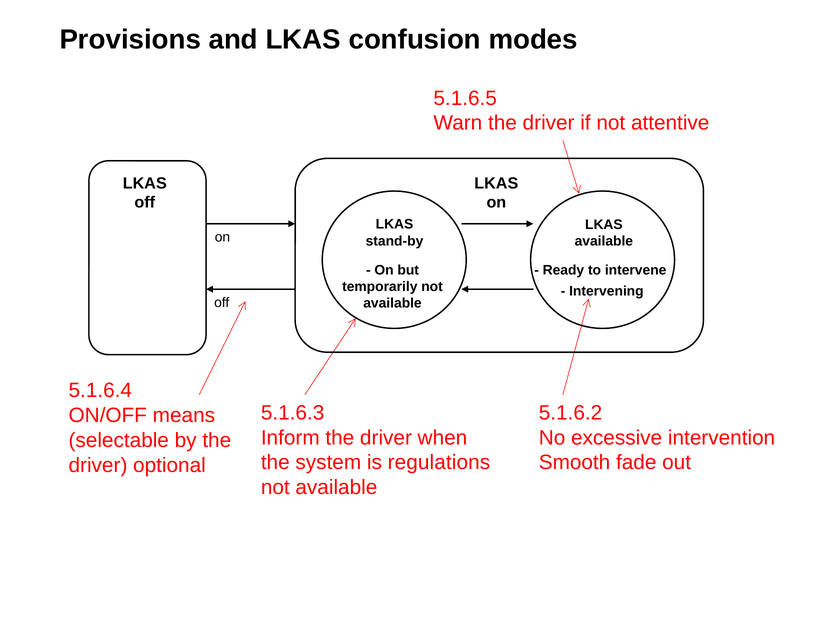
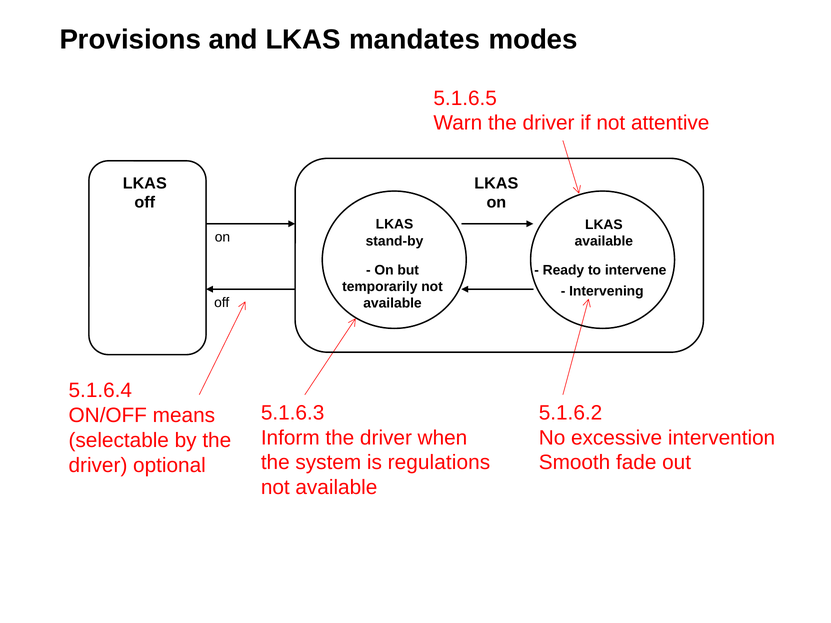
confusion: confusion -> mandates (415, 40)
